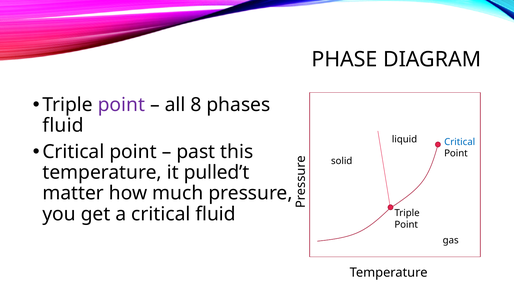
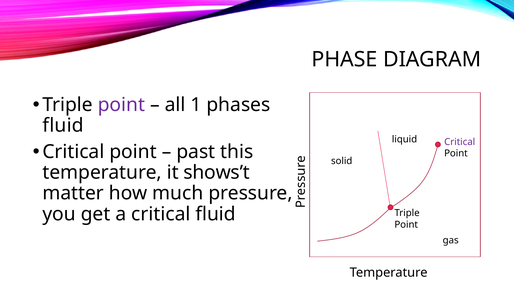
8: 8 -> 1 (196, 105)
Critical colour: blue -> purple (460, 142)
pulled’t: pulled’t -> shows’t (217, 173)
